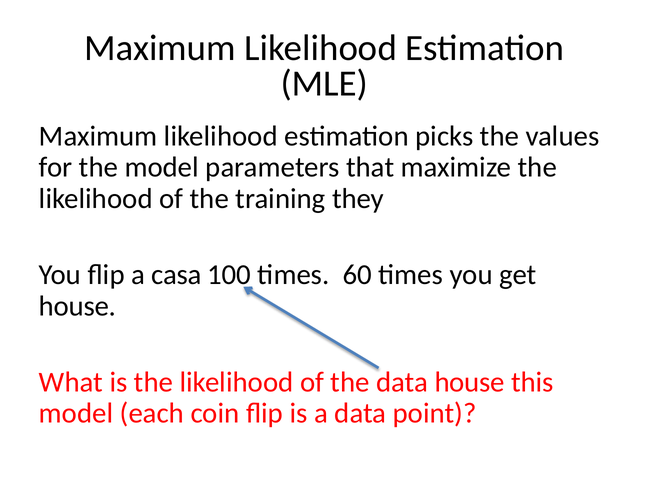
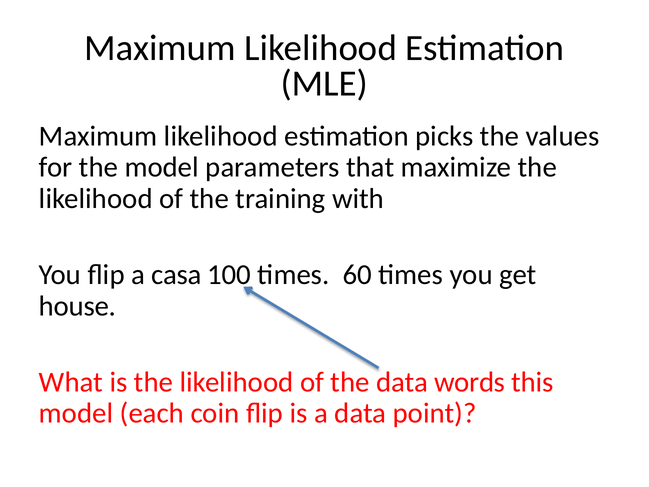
they: they -> with (358, 198)
data house: house -> words (470, 382)
